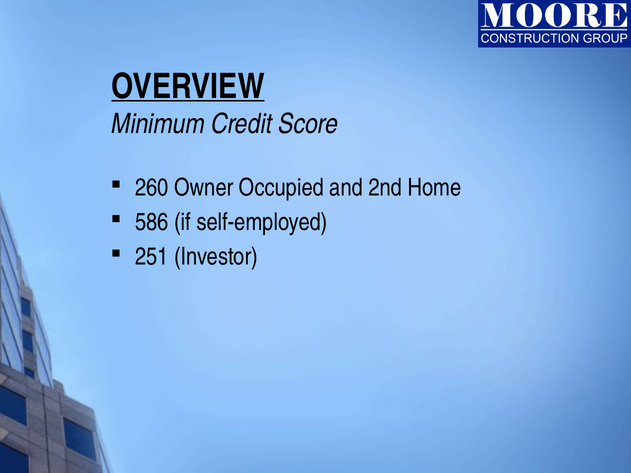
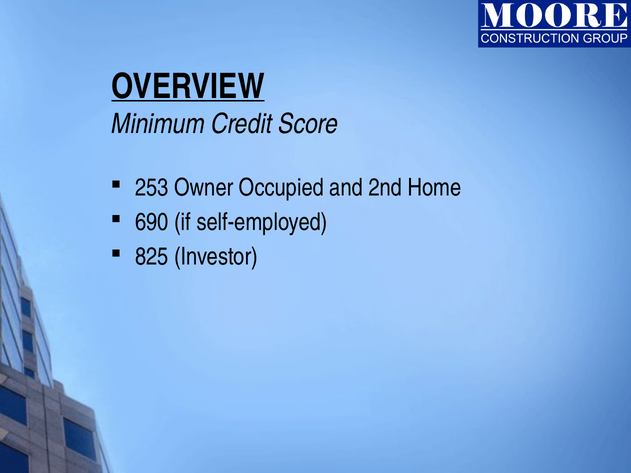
260: 260 -> 253 (152, 188)
586: 586 -> 690 (152, 222)
251: 251 -> 825 (152, 257)
